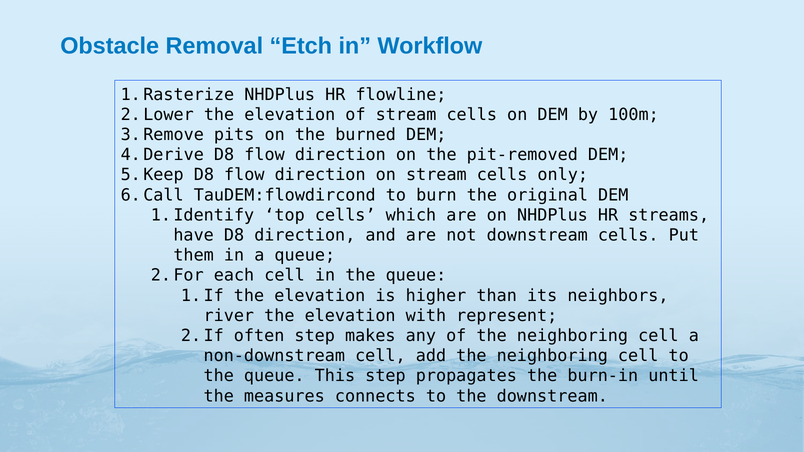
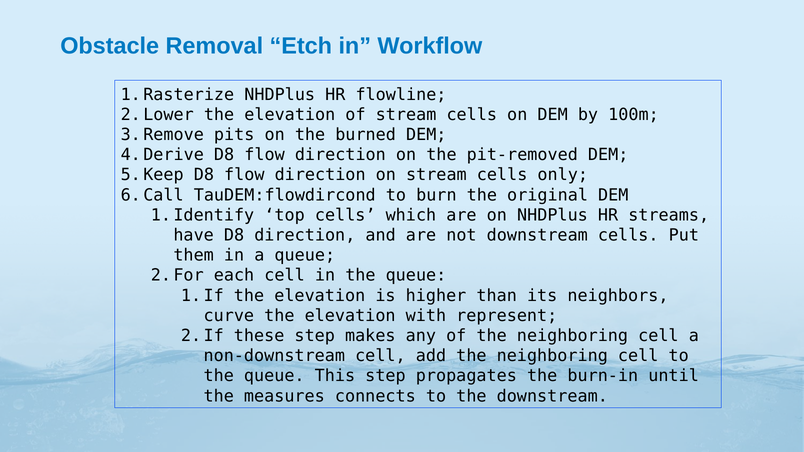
river: river -> curve (229, 316)
often: often -> these (259, 336)
